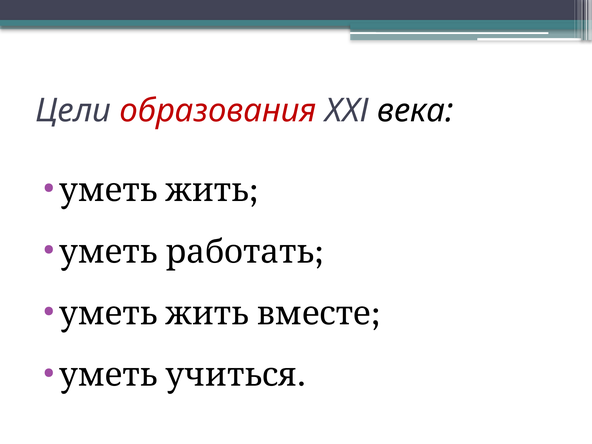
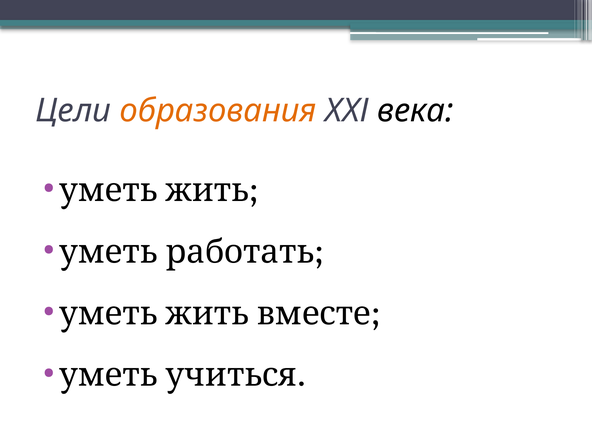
образования colour: red -> orange (218, 111)
